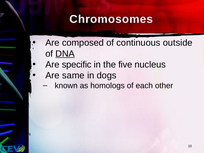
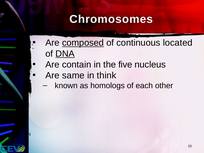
composed underline: none -> present (83, 43)
outside: outside -> located (178, 43)
specific: specific -> contain (77, 65)
dogs: dogs -> think (107, 75)
